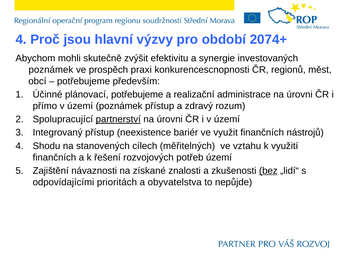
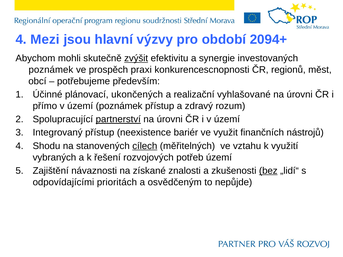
Proč: Proč -> Mezi (45, 39)
2074+: 2074+ -> 2094+ (269, 39)
zvýšit underline: none -> present (136, 58)
plánovací potřebujeme: potřebujeme -> ukončených (137, 95)
administrace: administrace -> vyhlašované (244, 95)
cílech underline: none -> present (145, 146)
finančních: finančních -> vybraných (54, 158)
obyvatelstva: obyvatelstva -> osvědčeným (175, 182)
